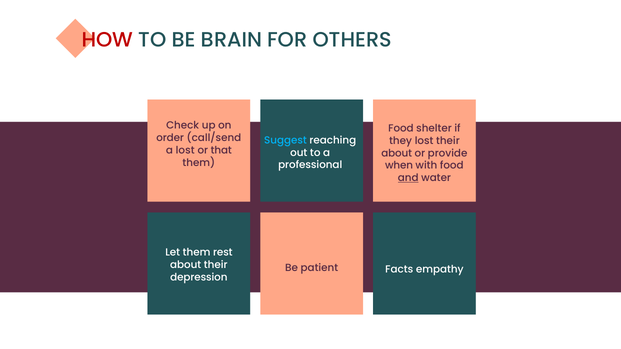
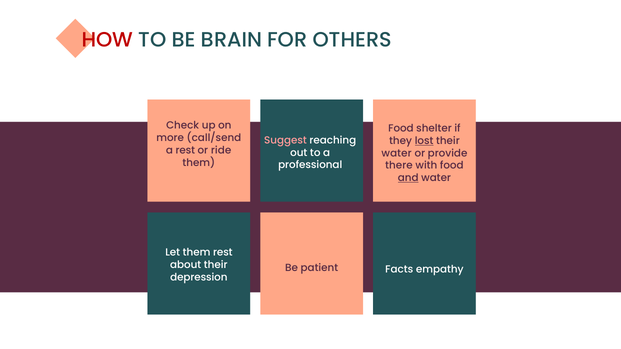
order: order -> more (170, 138)
Suggest colour: light blue -> pink (285, 140)
lost underline: none -> present (424, 141)
a lost: lost -> rest (185, 150)
that: that -> ride (221, 150)
about: about -> water (397, 153)
when: when -> there (399, 166)
